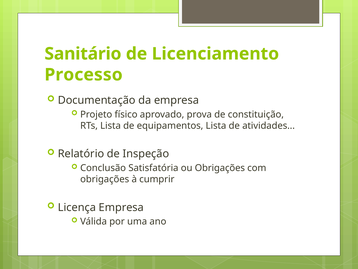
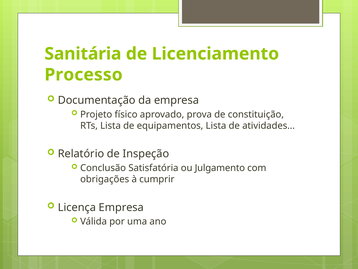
Sanitário: Sanitário -> Sanitária (83, 54)
ou Obrigações: Obrigações -> Julgamento (220, 168)
